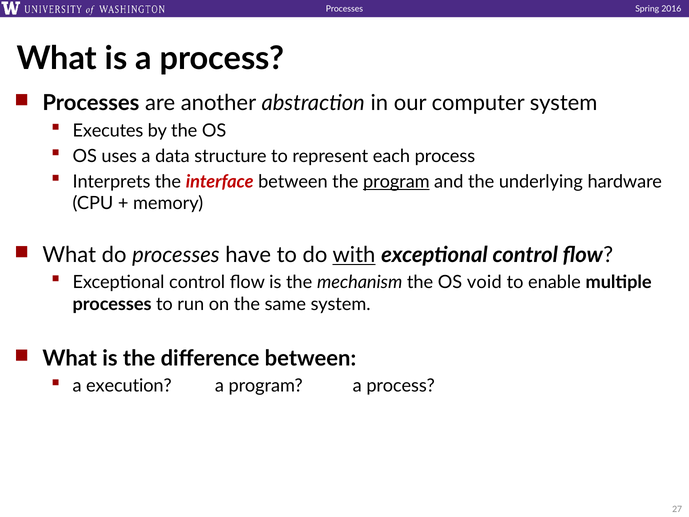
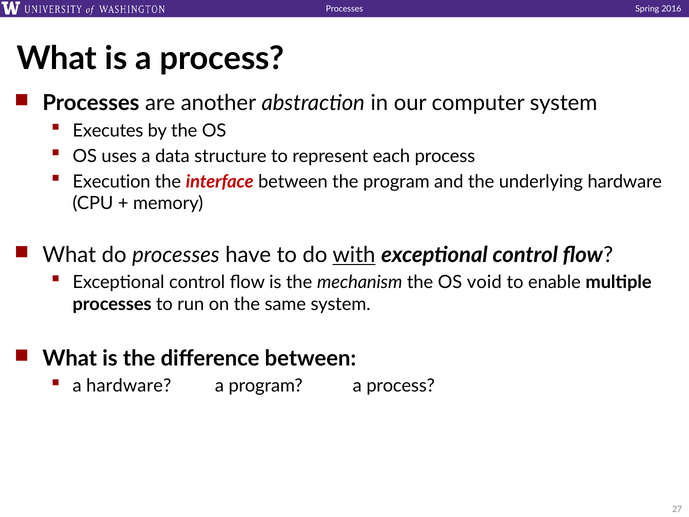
Interprets: Interprets -> Execution (112, 181)
program underline: present -> none (396, 181)
a execution: execution -> hardware (129, 386)
